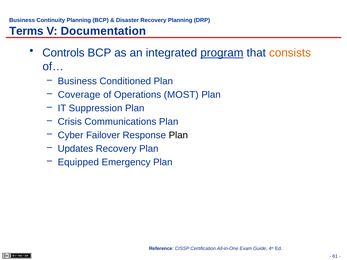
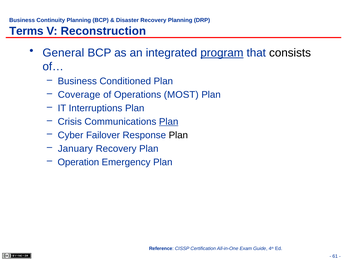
Documentation: Documentation -> Reconstruction (103, 31)
Controls: Controls -> General (63, 53)
consists colour: orange -> black (290, 53)
Suppression: Suppression -> Interruptions (96, 108)
Plan underline: none -> present (169, 122)
Updates: Updates -> January (75, 149)
Equipped: Equipped -> Operation (78, 162)
